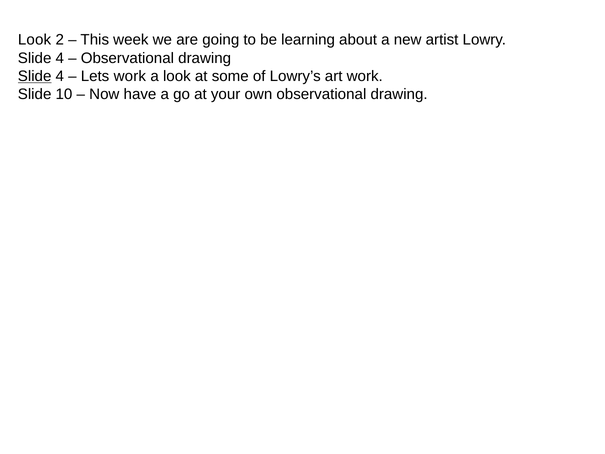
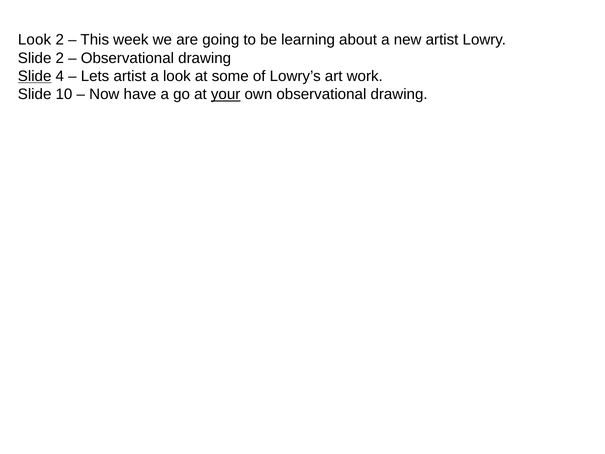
4: 4 -> 2 (60, 58)
Lets work: work -> artist (130, 76)
your underline: none -> present (226, 94)
